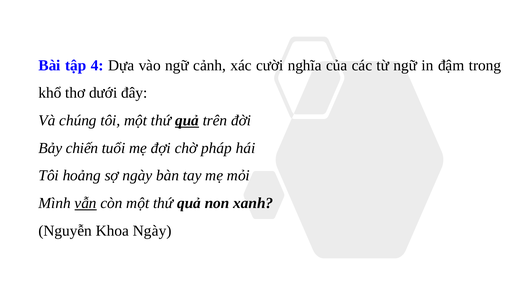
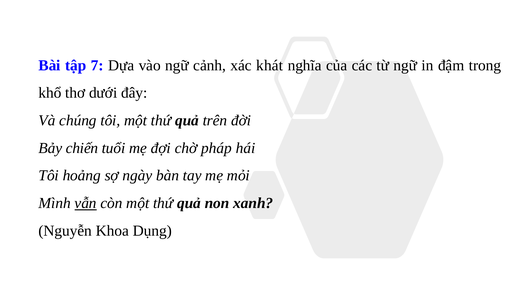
4: 4 -> 7 (97, 65)
cười: cười -> khát (270, 65)
quả underline: present -> none (187, 121)
Khoa Ngày: Ngày -> Dụng (152, 231)
